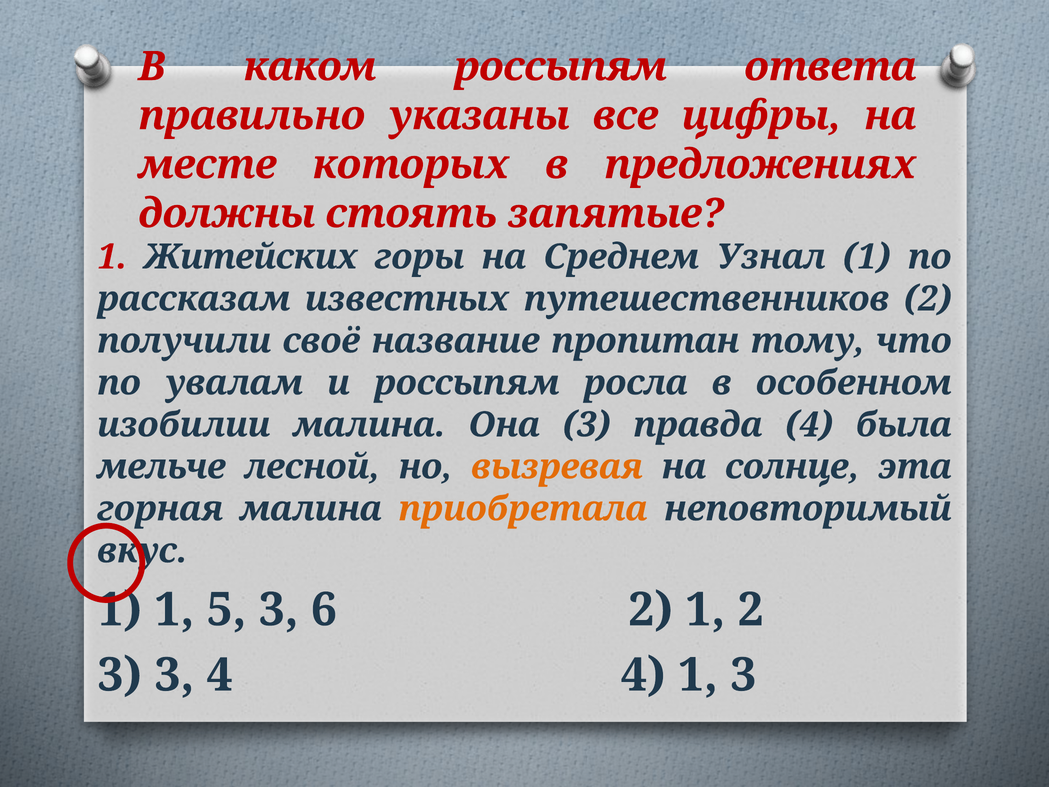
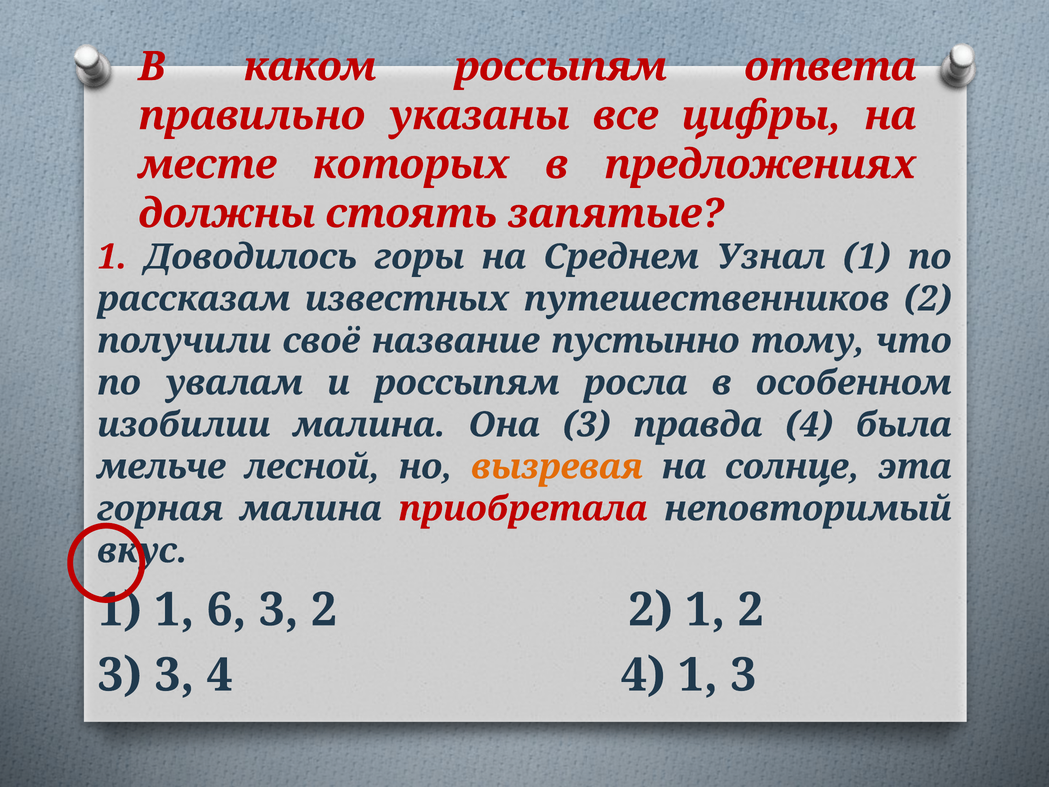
Житейских: Житейских -> Доводилось (251, 257)
пропитан: пропитан -> пустынно (645, 341)
приобретала colour: orange -> red (523, 509)
5: 5 -> 6 (226, 610)
3 6: 6 -> 2 (324, 610)
